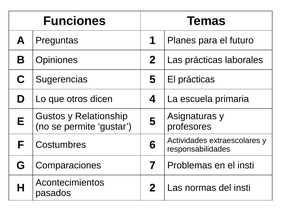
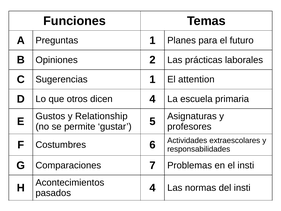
Sugerencias 5: 5 -> 1 (152, 79)
El prácticas: prácticas -> attention (196, 79)
pasados 2: 2 -> 4 (152, 188)
